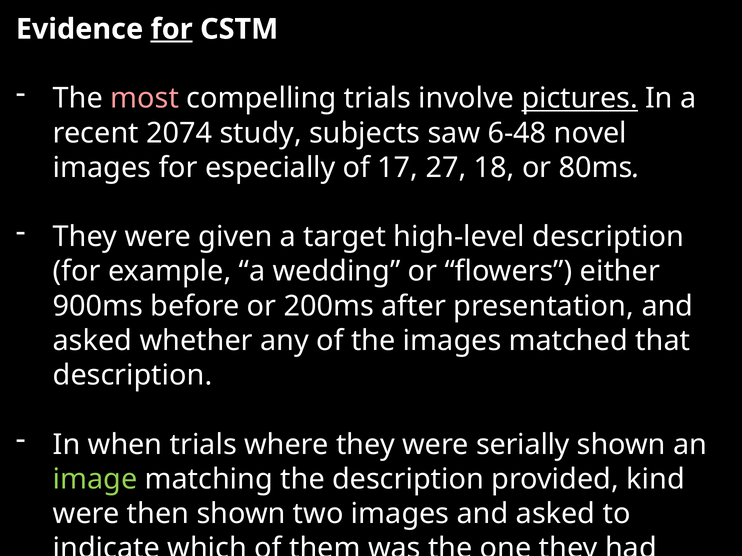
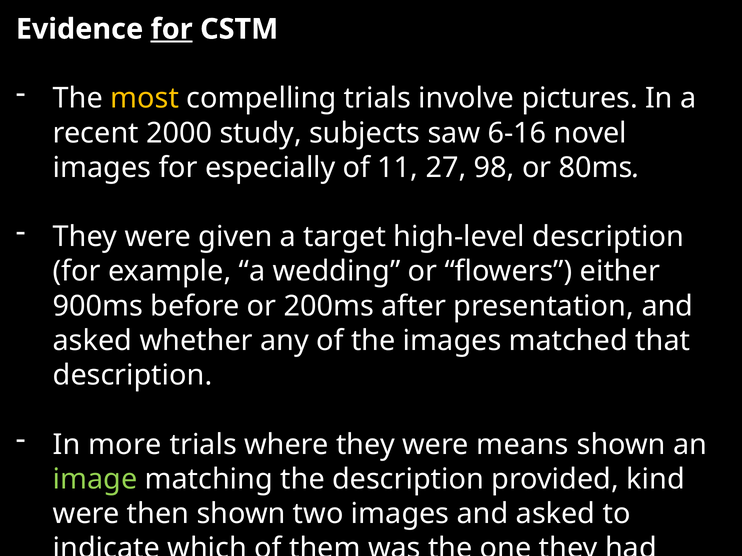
most colour: pink -> yellow (145, 98)
pictures underline: present -> none (580, 98)
2074: 2074 -> 2000 (179, 133)
6-48: 6-48 -> 6-16 (517, 133)
17: 17 -> 11 (398, 168)
18: 18 -> 98 (494, 168)
when: when -> more (125, 445)
serially: serially -> means (523, 445)
